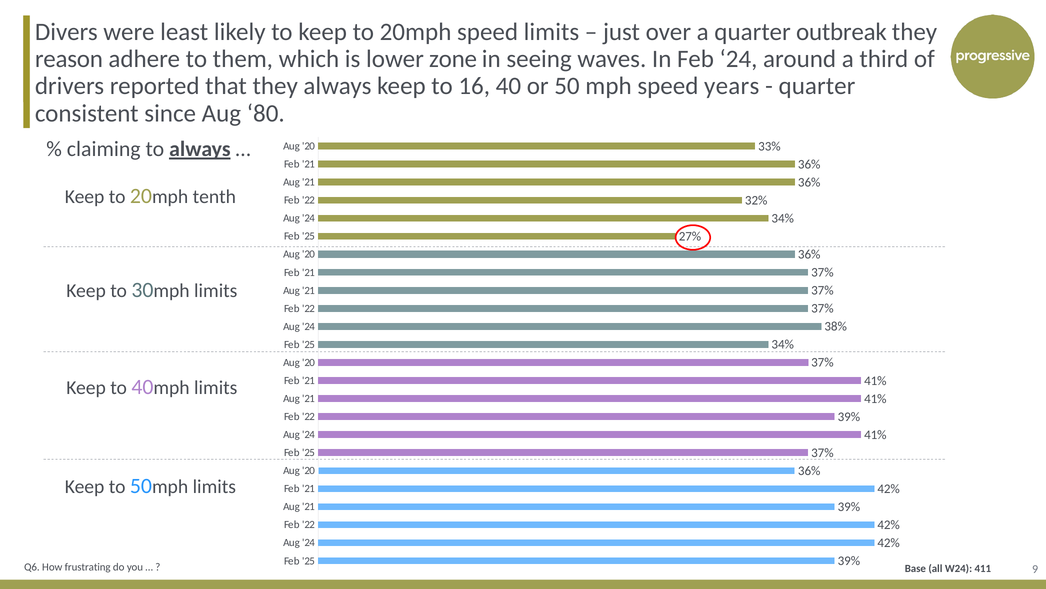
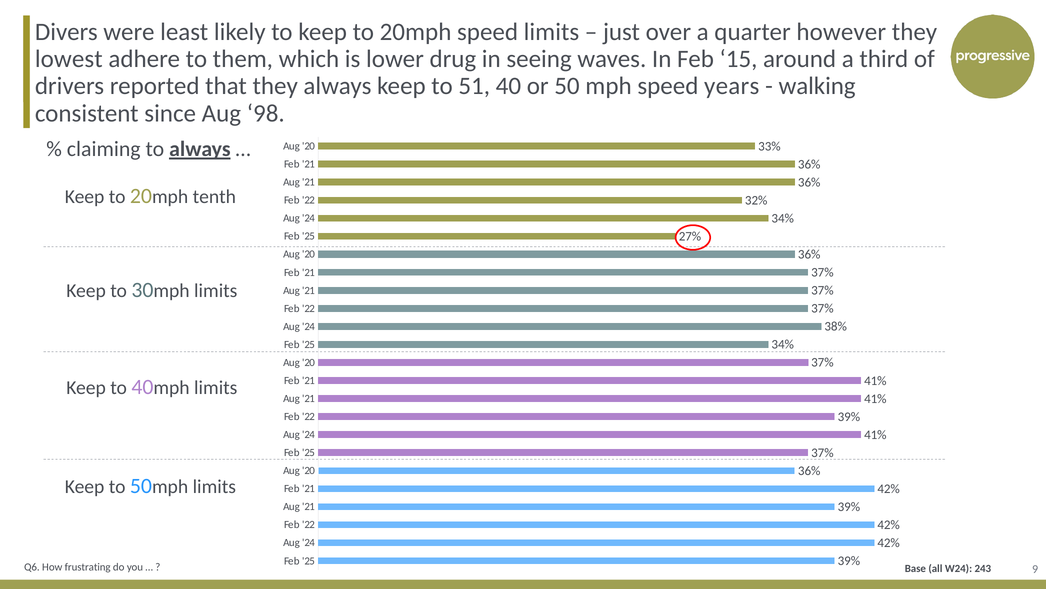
outbreak: outbreak -> however (841, 32)
reason: reason -> lowest (69, 59)
zone: zone -> drug (453, 59)
Feb 24: 24 -> 15 (738, 59)
16: 16 -> 51 (474, 86)
quarter: quarter -> walking (817, 86)
80: 80 -> 98 (266, 113)
411: 411 -> 243 (983, 568)
